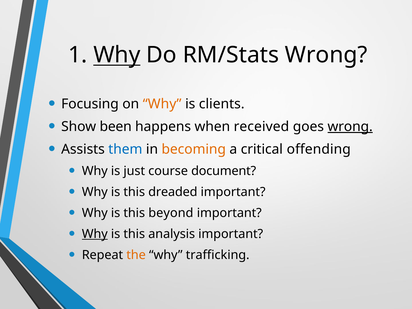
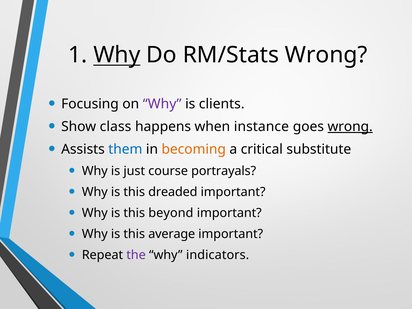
Why colour: orange -> purple (162, 104)
been: been -> class (116, 127)
received: received -> instance (261, 127)
offending: offending -> substitute (319, 149)
document: document -> portrayals (224, 171)
Why underline: present -> none (95, 234)
analysis: analysis -> average (172, 234)
the colour: orange -> purple (136, 255)
trafficking: trafficking -> indicators (218, 255)
